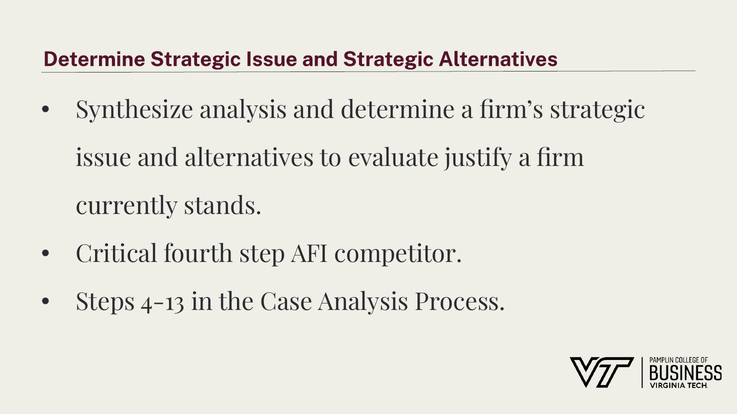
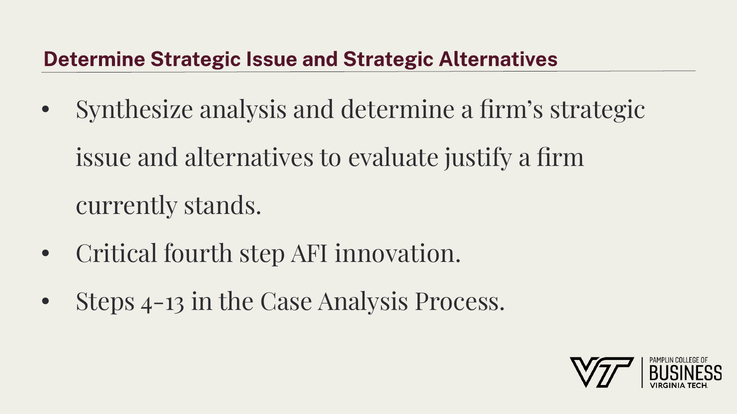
competitor: competitor -> innovation (398, 255)
